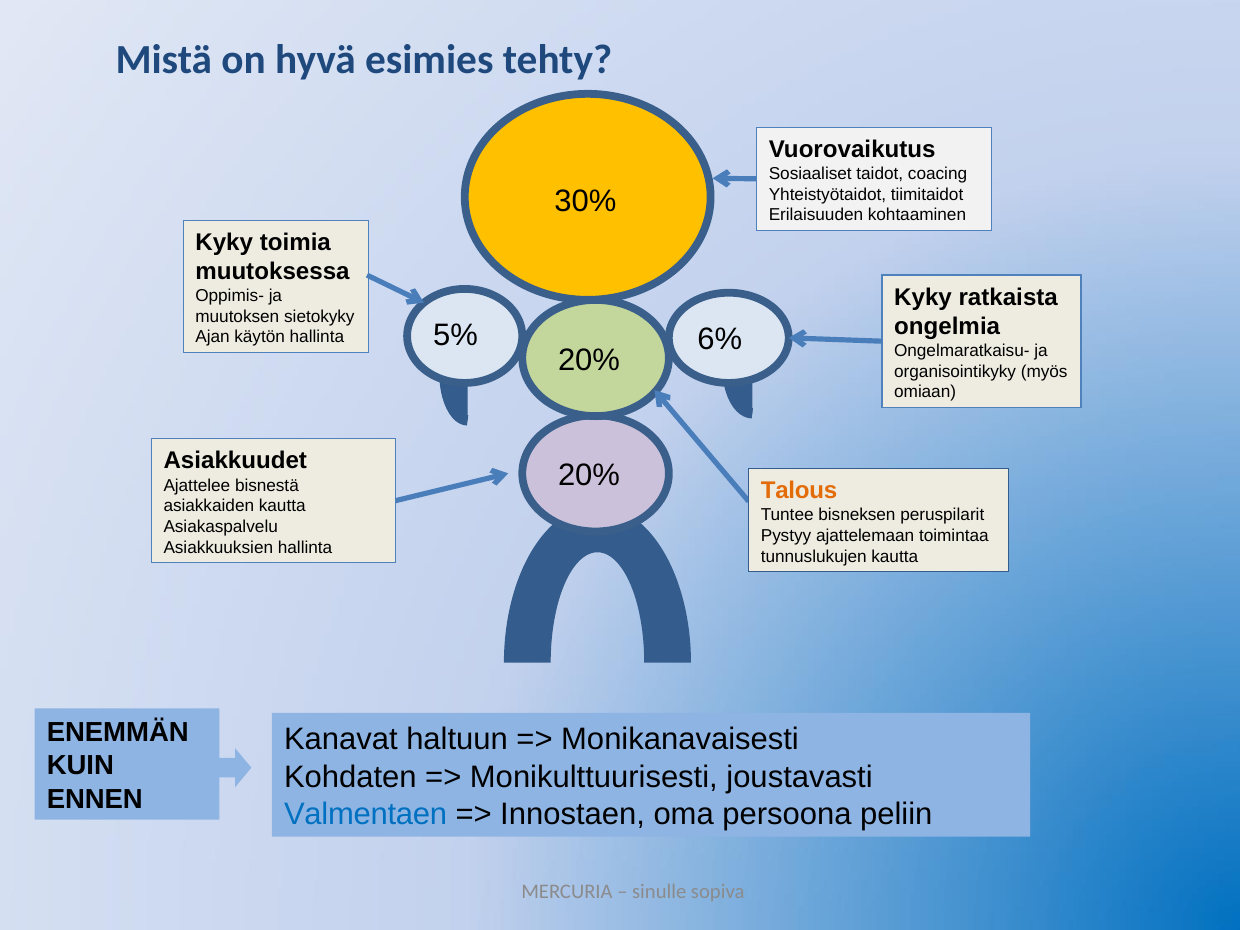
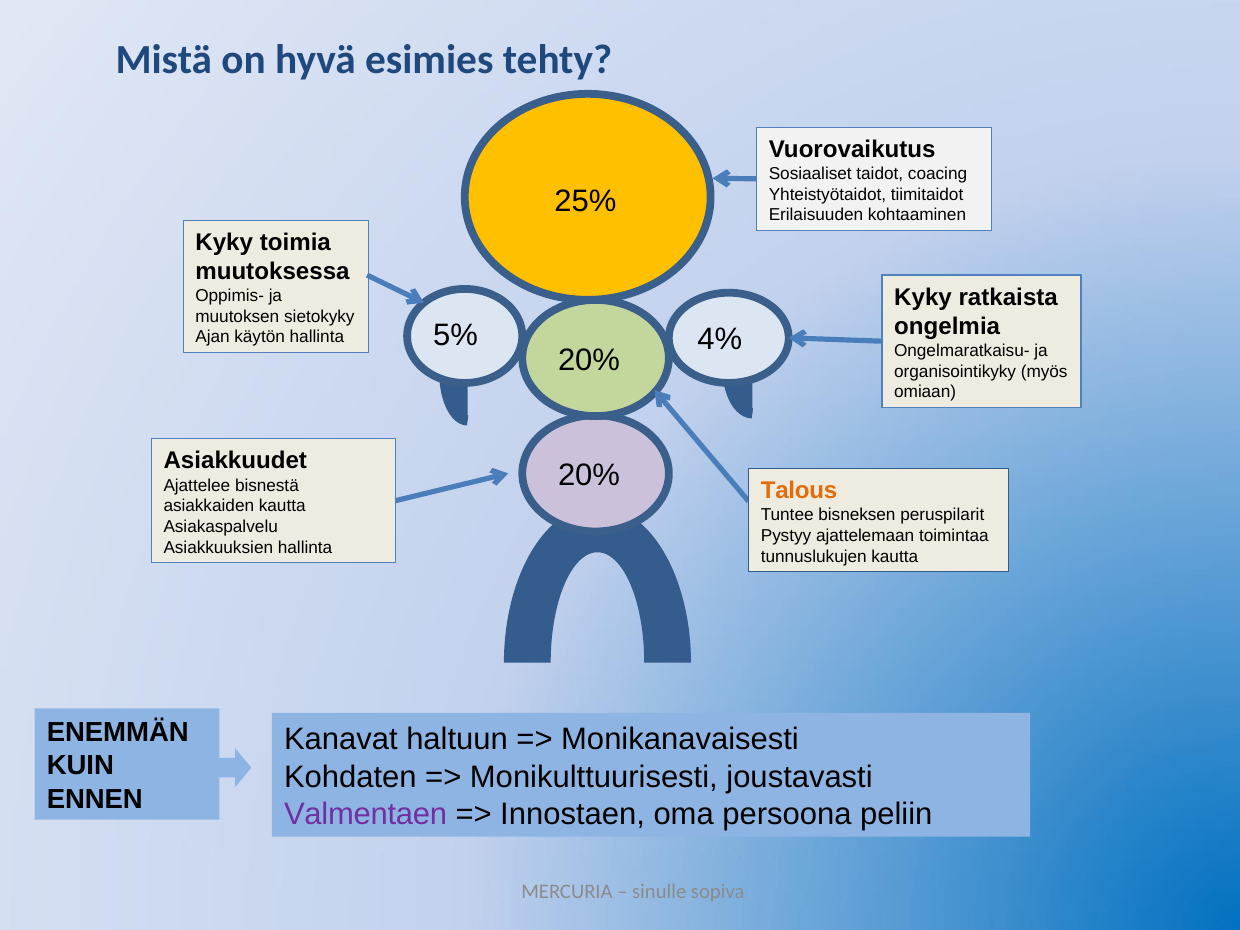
30%: 30% -> 25% (585, 201)
6%: 6% -> 4% (720, 340)
Valmentaen colour: blue -> purple (366, 814)
